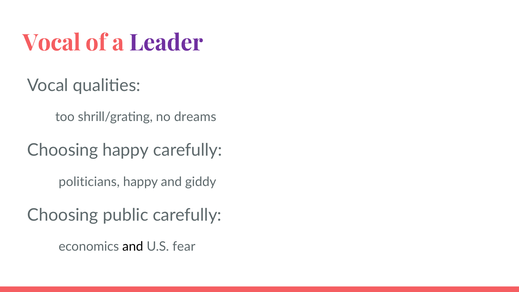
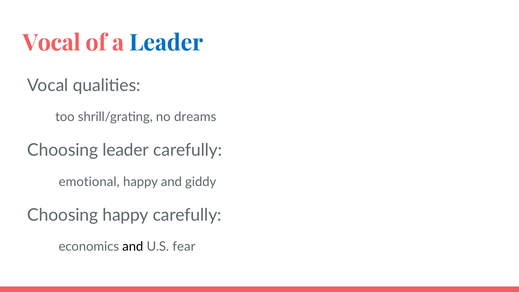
Leader colour: purple -> blue (166, 43)
Choosing happy: happy -> leader (126, 150)
politicians: politicians -> emotional (89, 182)
Choosing public: public -> happy (126, 215)
